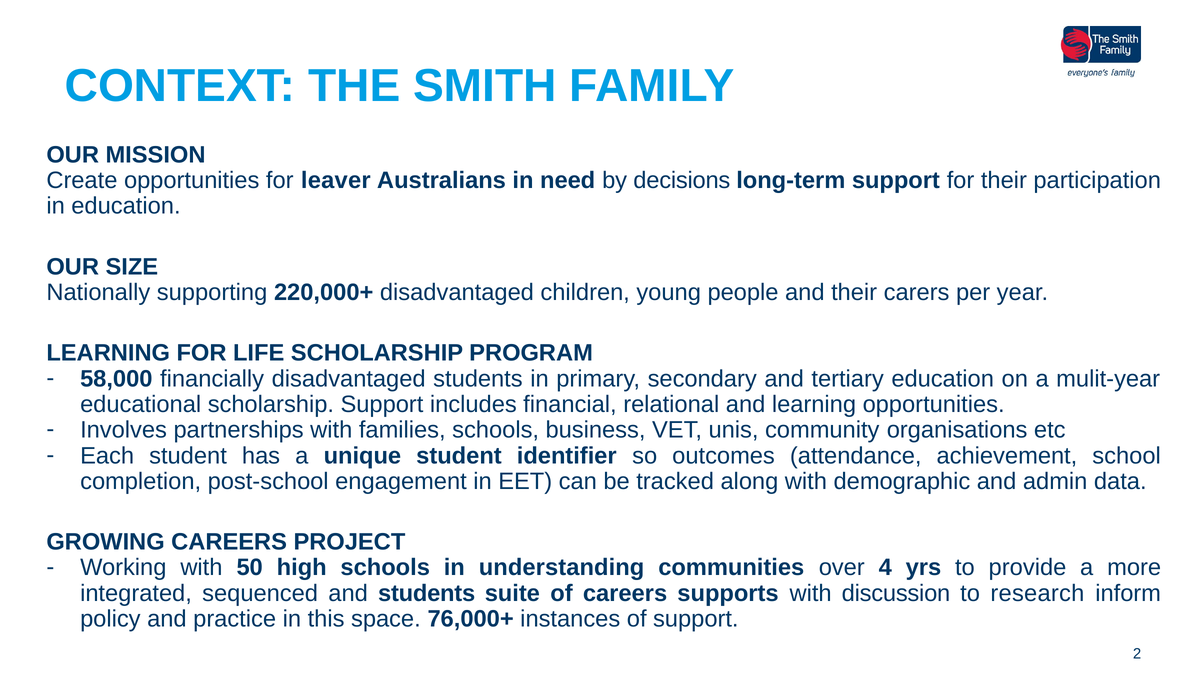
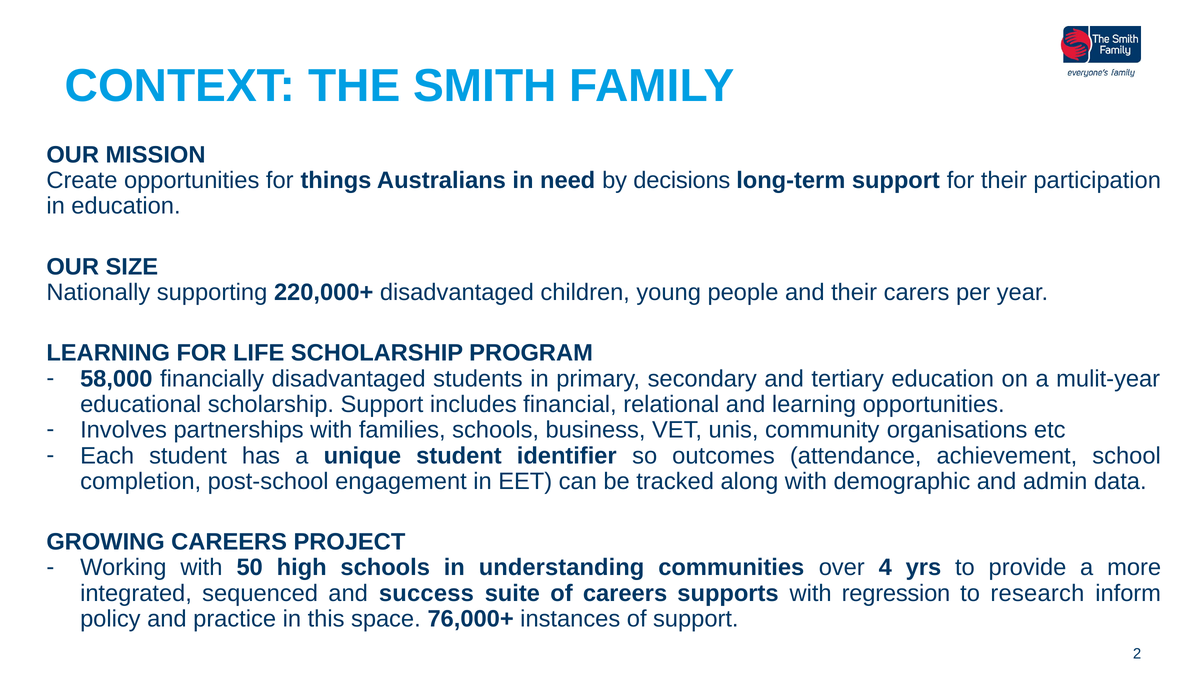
leaver: leaver -> things (336, 180)
and students: students -> success (426, 593)
discussion: discussion -> regression (896, 593)
